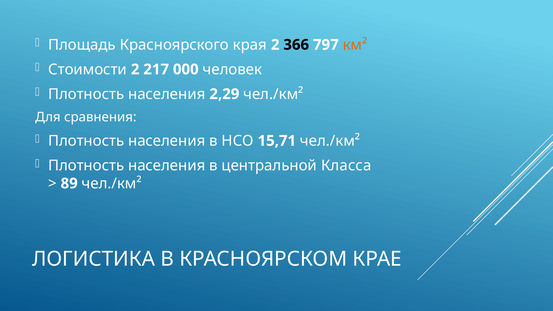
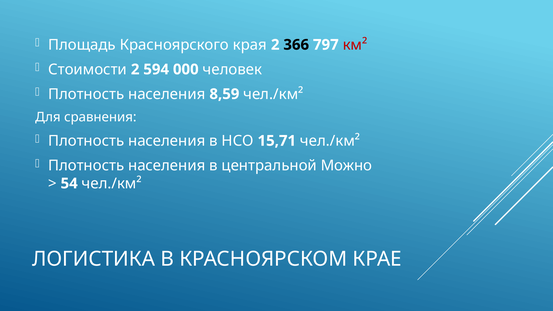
км² colour: orange -> red (355, 45)
217: 217 -> 594 (156, 69)
2,29: 2,29 -> 8,59 (224, 94)
Класса: Класса -> Можно (346, 166)
89: 89 -> 54 (69, 183)
